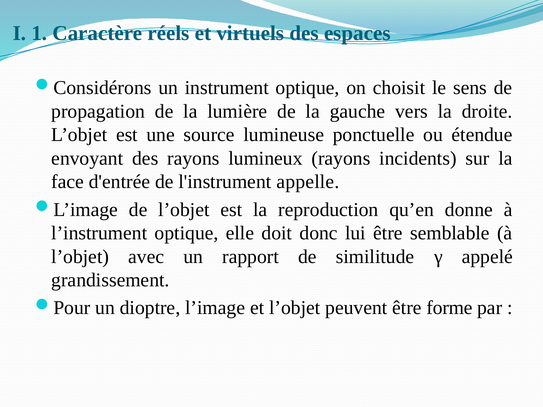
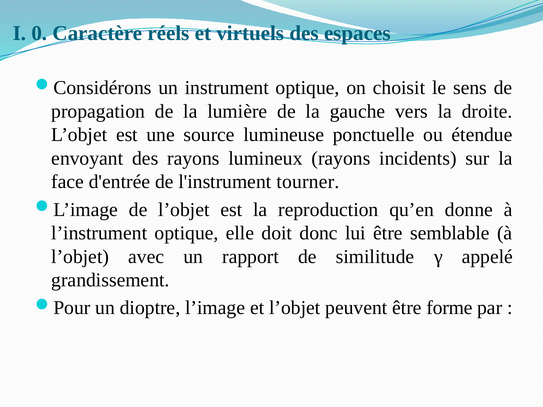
1: 1 -> 0 (39, 33)
appelle: appelle -> tourner (308, 182)
